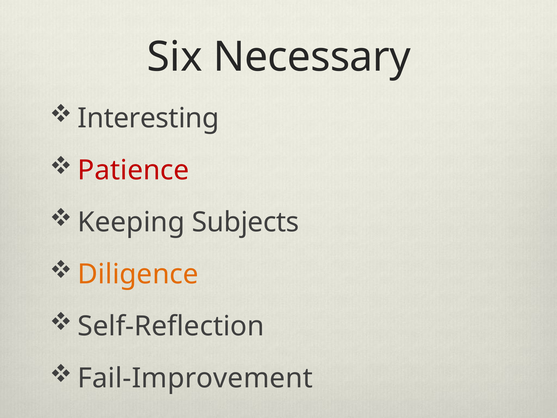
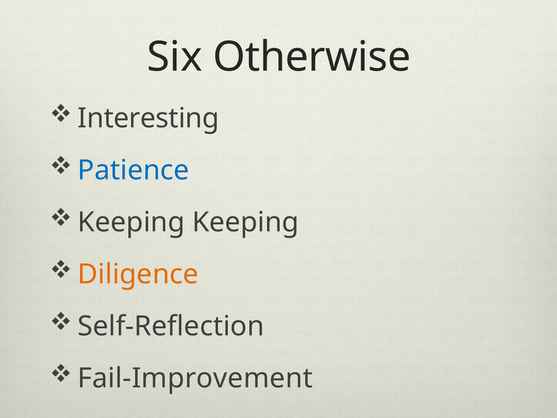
Necessary: Necessary -> Otherwise (312, 57)
Patience colour: red -> blue (133, 170)
Keeping Subjects: Subjects -> Keeping (246, 222)
